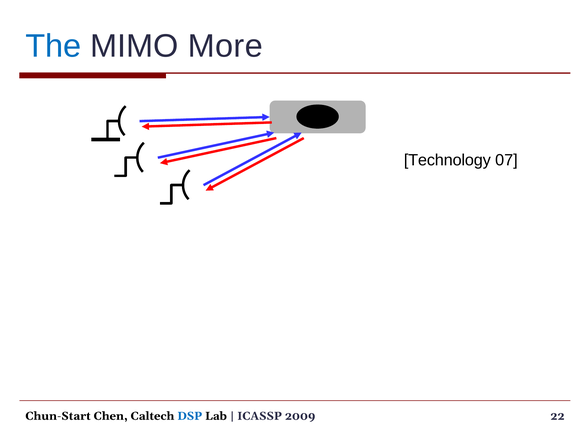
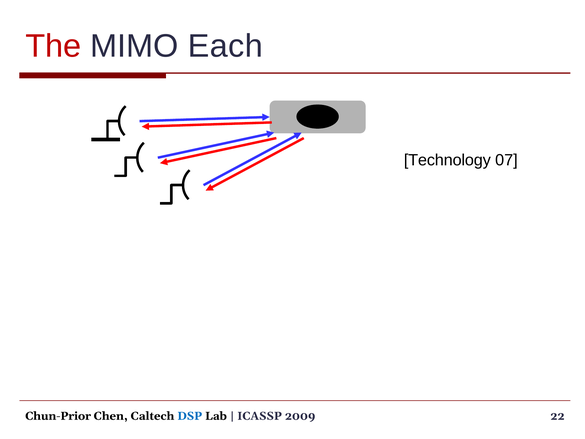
The colour: blue -> red (53, 46)
More: More -> Each (225, 46)
Chun-Start: Chun-Start -> Chun-Prior (58, 416)
